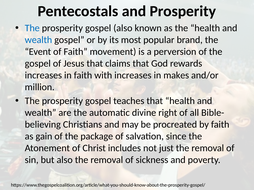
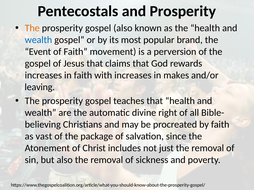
The colour: blue -> orange (32, 28)
million: million -> leaving (40, 87)
gain: gain -> vast (44, 137)
